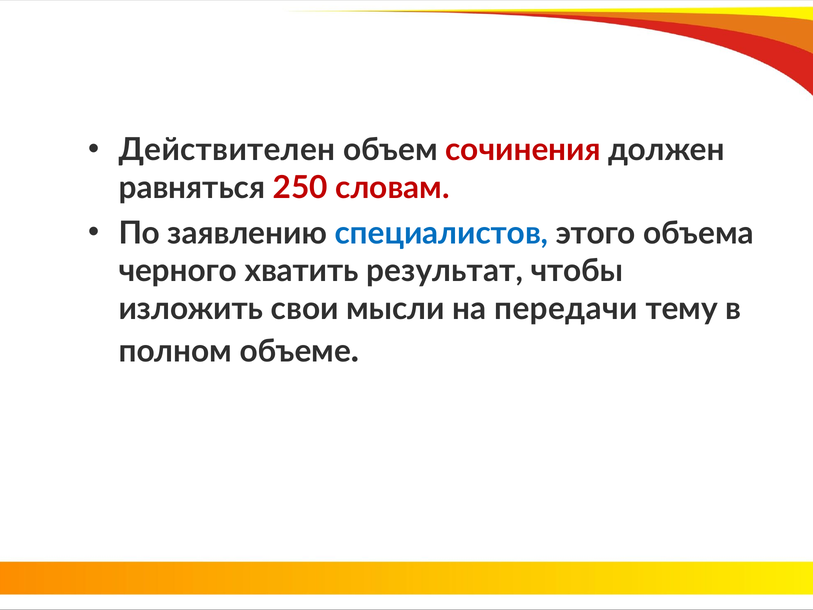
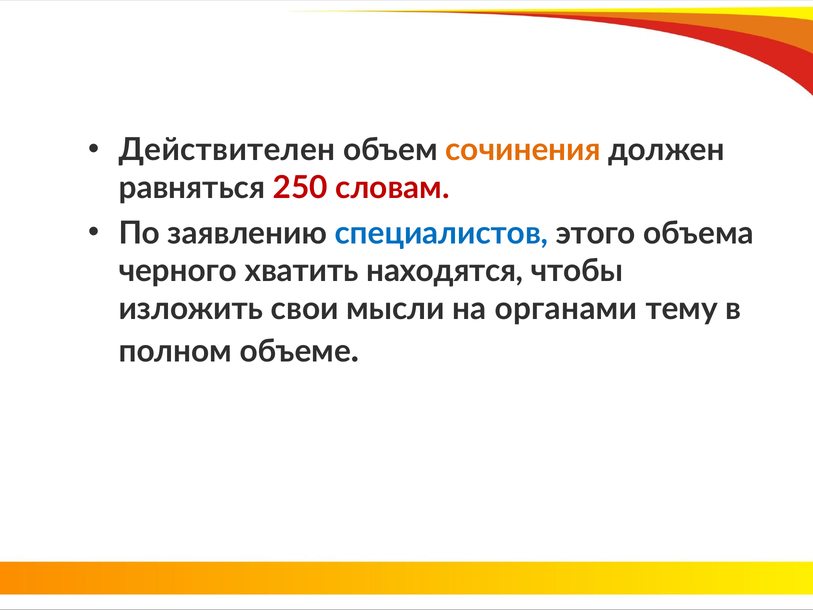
сочинения colour: red -> orange (523, 150)
результат: результат -> находятся (445, 271)
передачи: передачи -> органами (566, 309)
